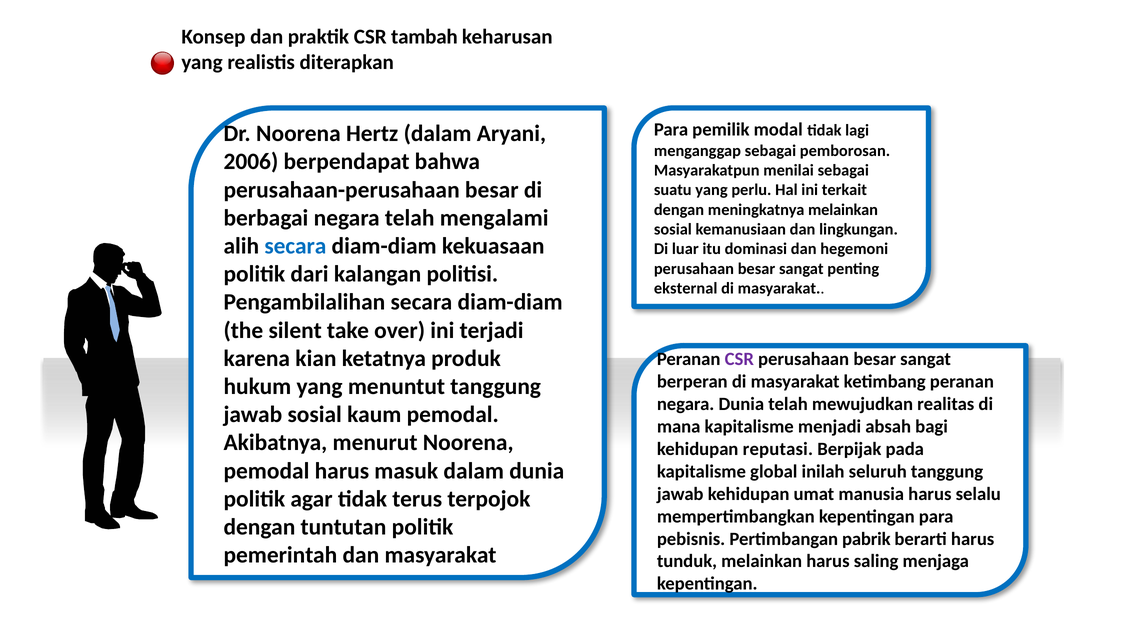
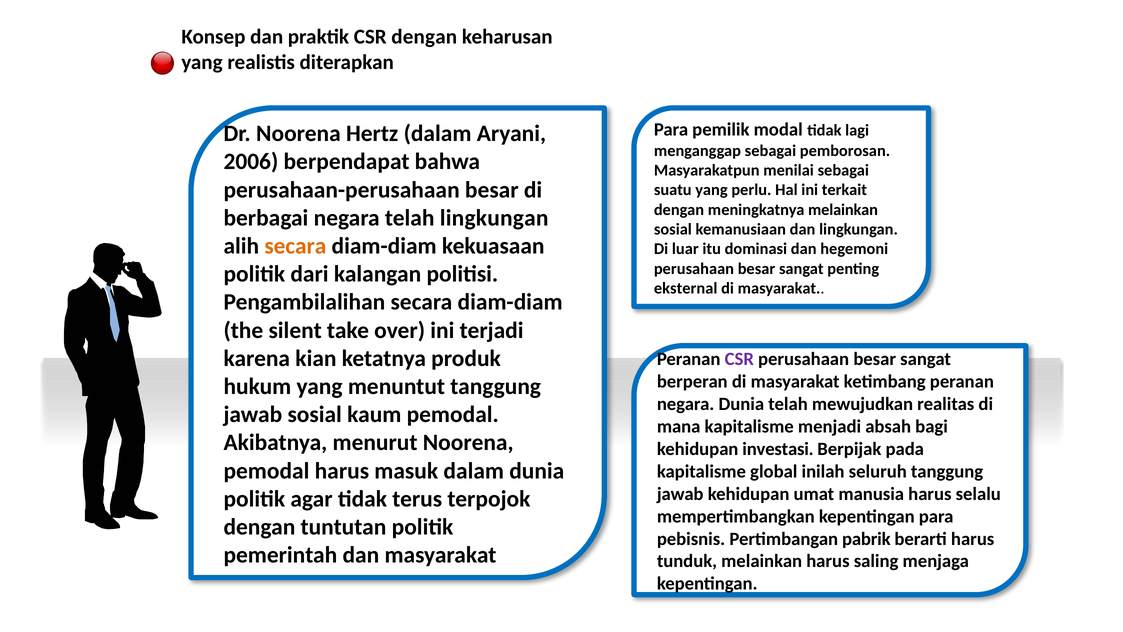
CSR tambah: tambah -> dengan (424, 37)
telah mengalami: mengalami -> lingkungan (494, 218)
secara colour: blue -> orange (295, 246)
reputasi: reputasi -> investasi (778, 449)
